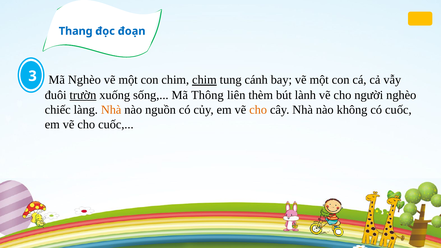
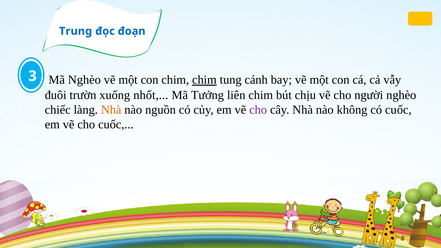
Thang: Thang -> Trung (76, 31)
trườn underline: present -> none (83, 95)
sống: sống -> nhốt (151, 95)
Thông: Thông -> Tưởng (207, 95)
liên thèm: thèm -> chim (261, 95)
lành: lành -> chịu (305, 95)
cho colour: orange -> purple (258, 110)
